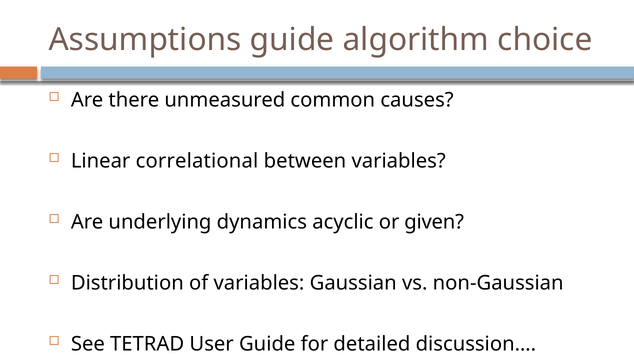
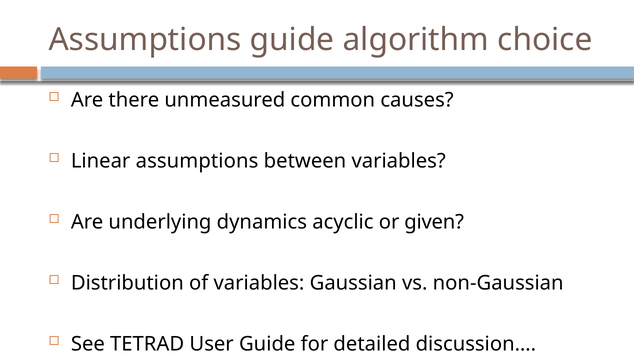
Linear correlational: correlational -> assumptions (197, 161)
